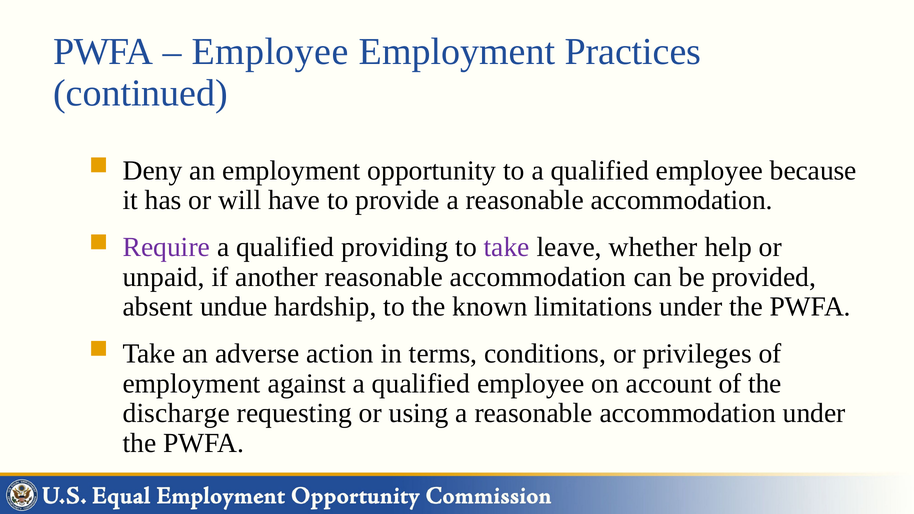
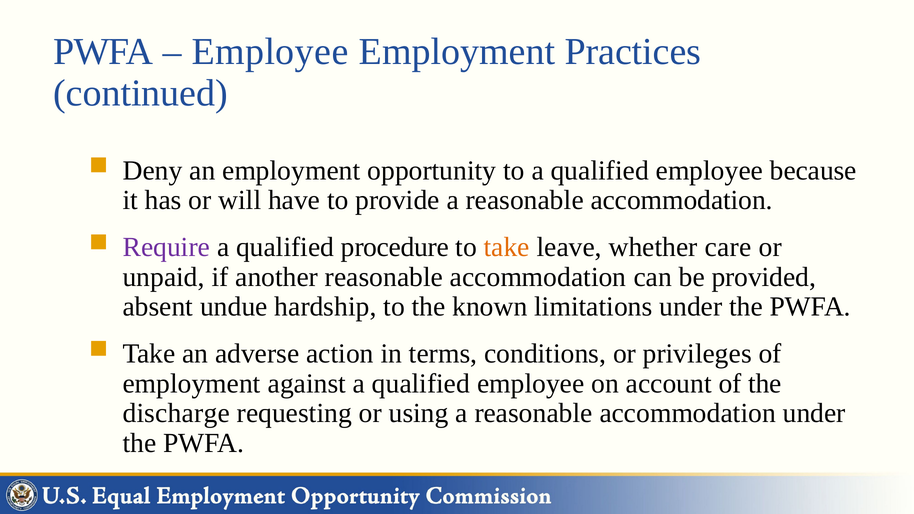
providing: providing -> procedure (395, 247)
take colour: purple -> orange (507, 247)
help: help -> care (728, 247)
